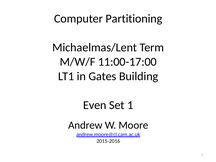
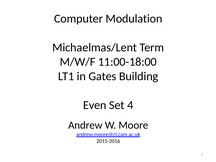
Partitioning: Partitioning -> Modulation (134, 19)
11:00-17:00: 11:00-17:00 -> 11:00-18:00 (127, 62)
Set 1: 1 -> 4 (130, 105)
